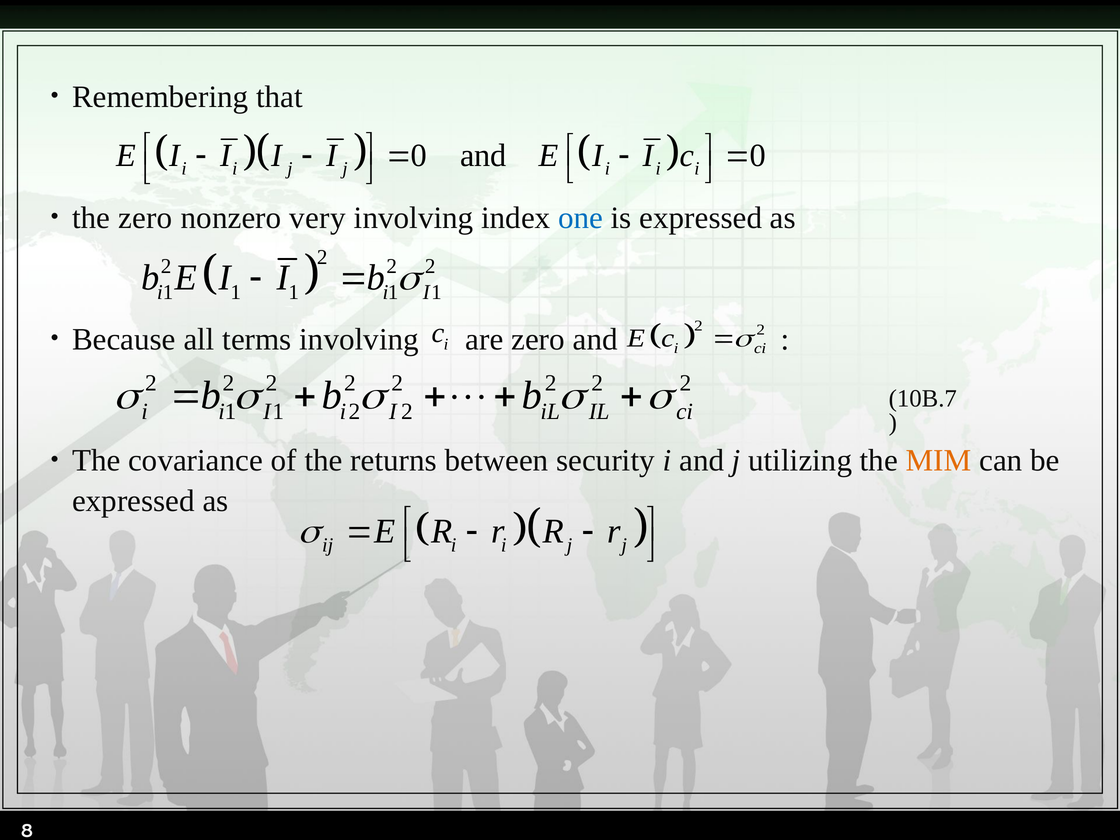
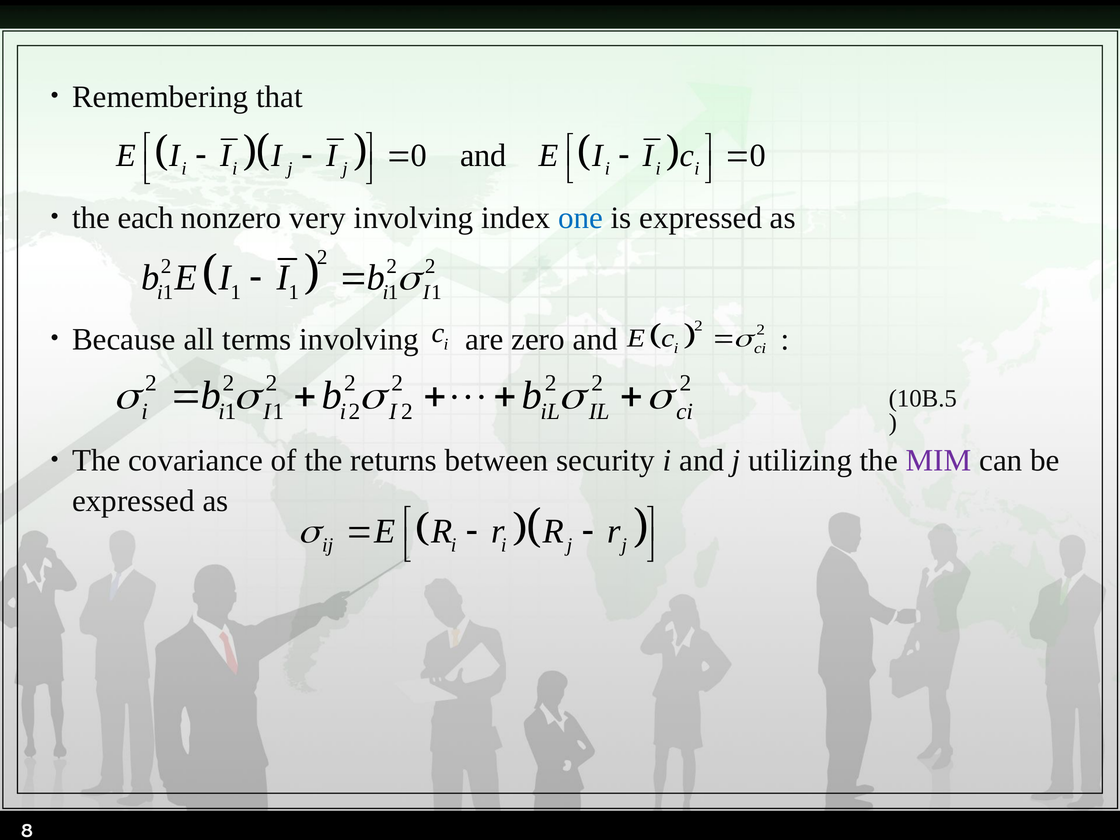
the zero: zero -> each (146, 218)
10B.7: 10B.7 -> 10B.5 (923, 399)
MIM colour: orange -> purple (939, 461)
